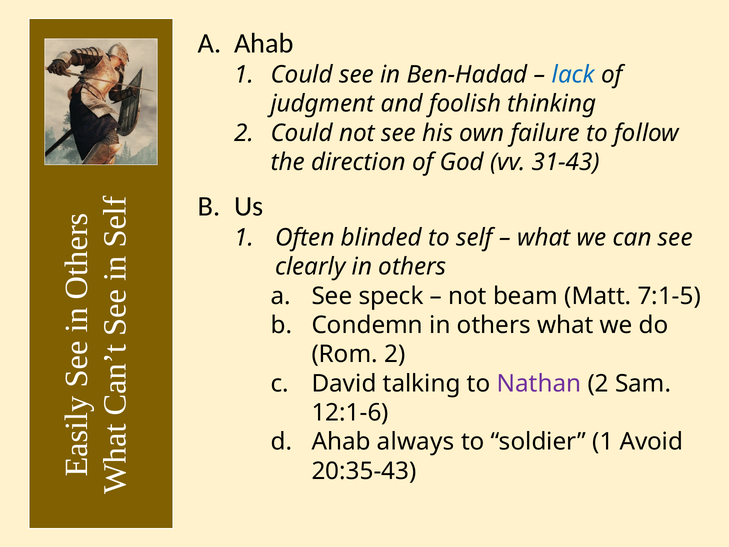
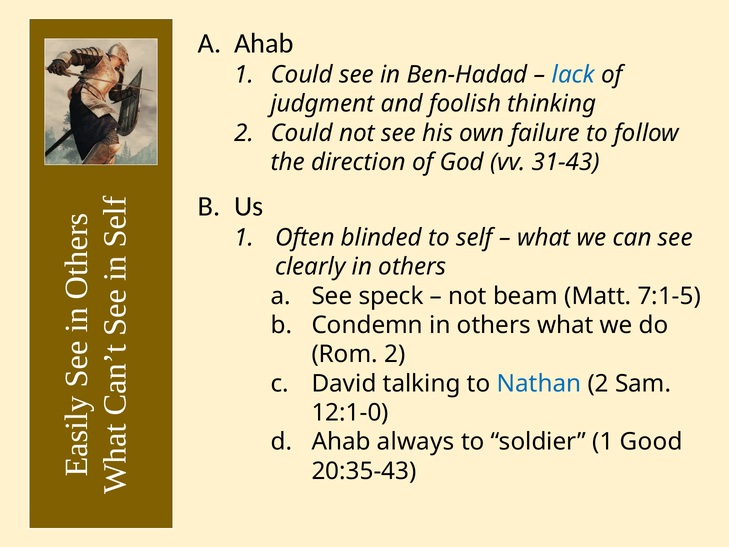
Nathan colour: purple -> blue (539, 383)
12:1-6: 12:1-6 -> 12:1-0 (350, 413)
Avoid: Avoid -> Good (651, 442)
